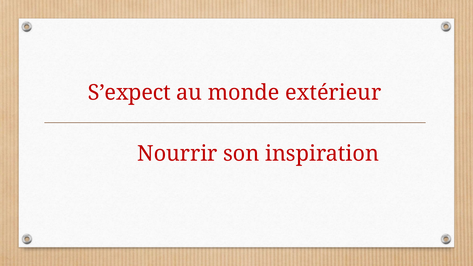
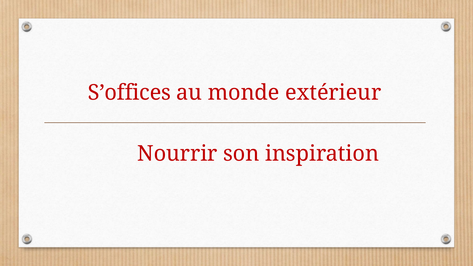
S’expect: S’expect -> S’offices (129, 93)
